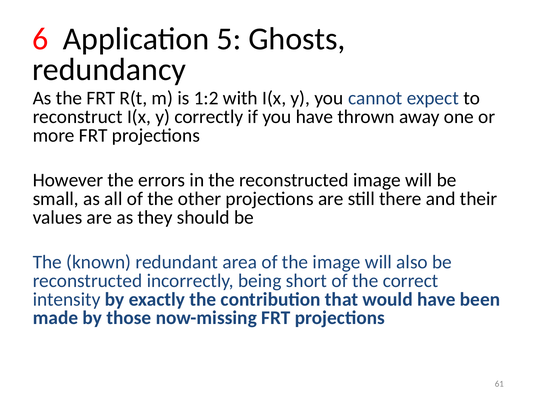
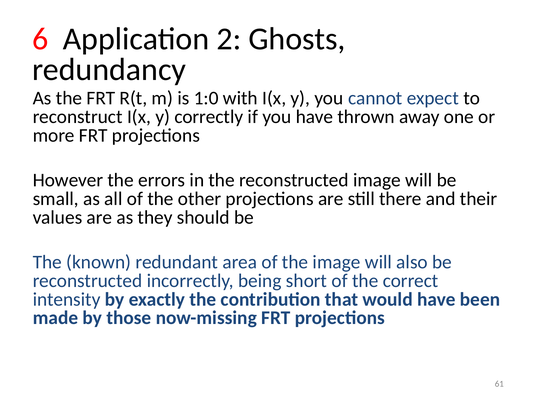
5: 5 -> 2 (229, 39)
1:2: 1:2 -> 1:0 (206, 98)
